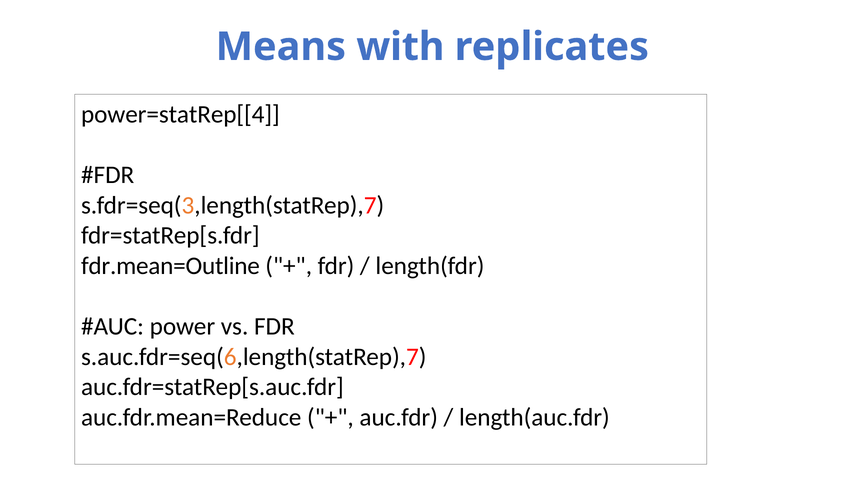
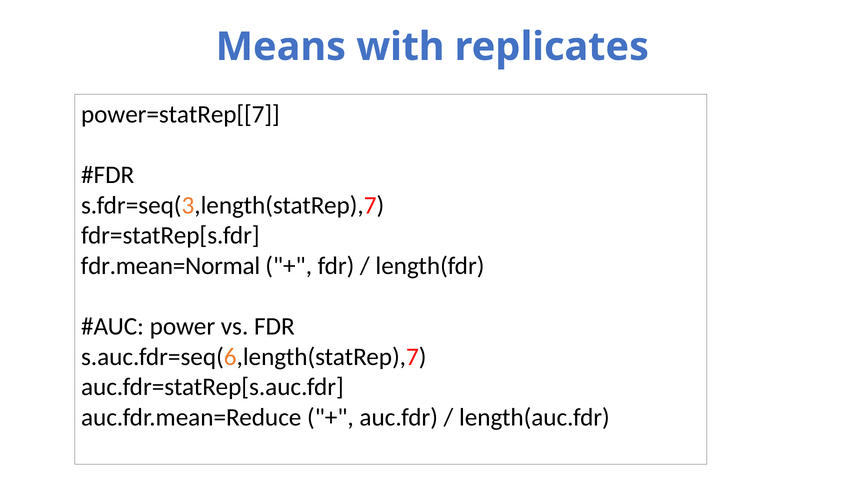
power=statRep[[4: power=statRep[[4 -> power=statRep[[7 (180, 114)
fdr.mean=Outline: fdr.mean=Outline -> fdr.mean=Normal (170, 266)
